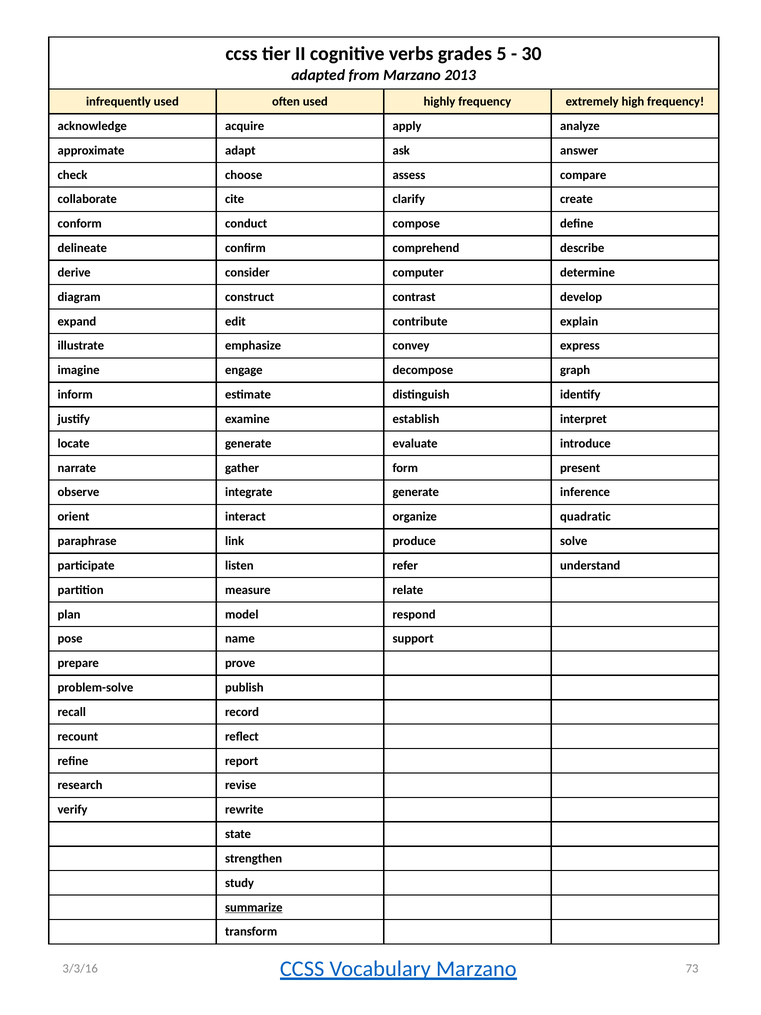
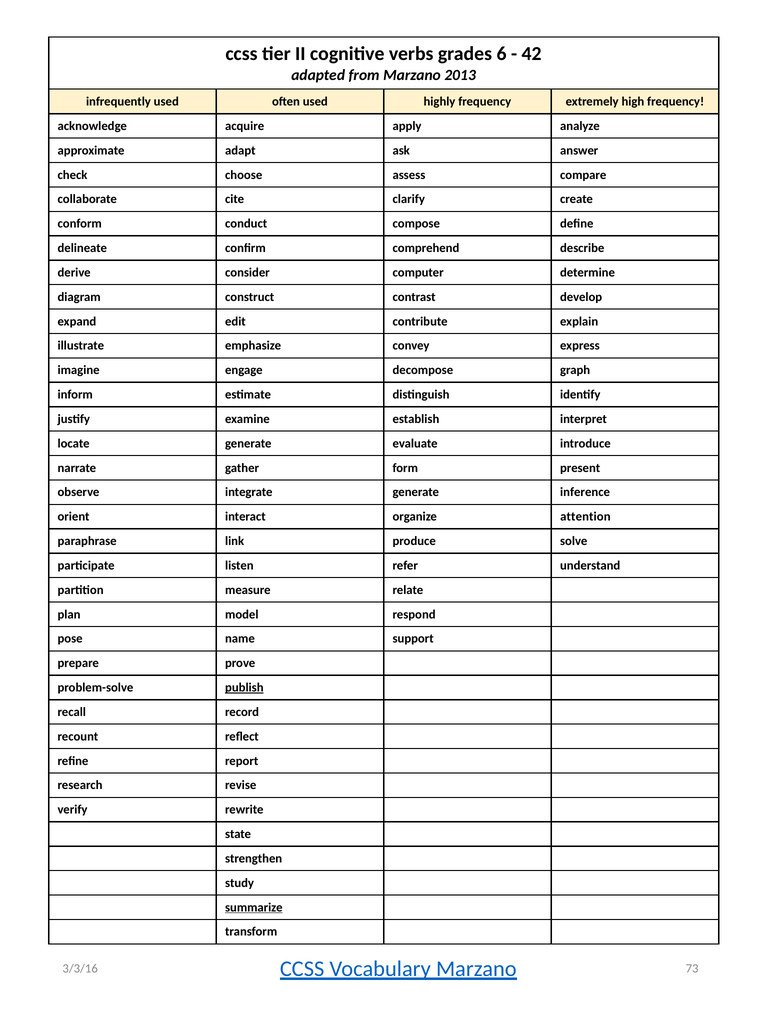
5: 5 -> 6 (502, 54)
30: 30 -> 42 (532, 54)
quadratic: quadratic -> attention (585, 517)
publish underline: none -> present (244, 687)
